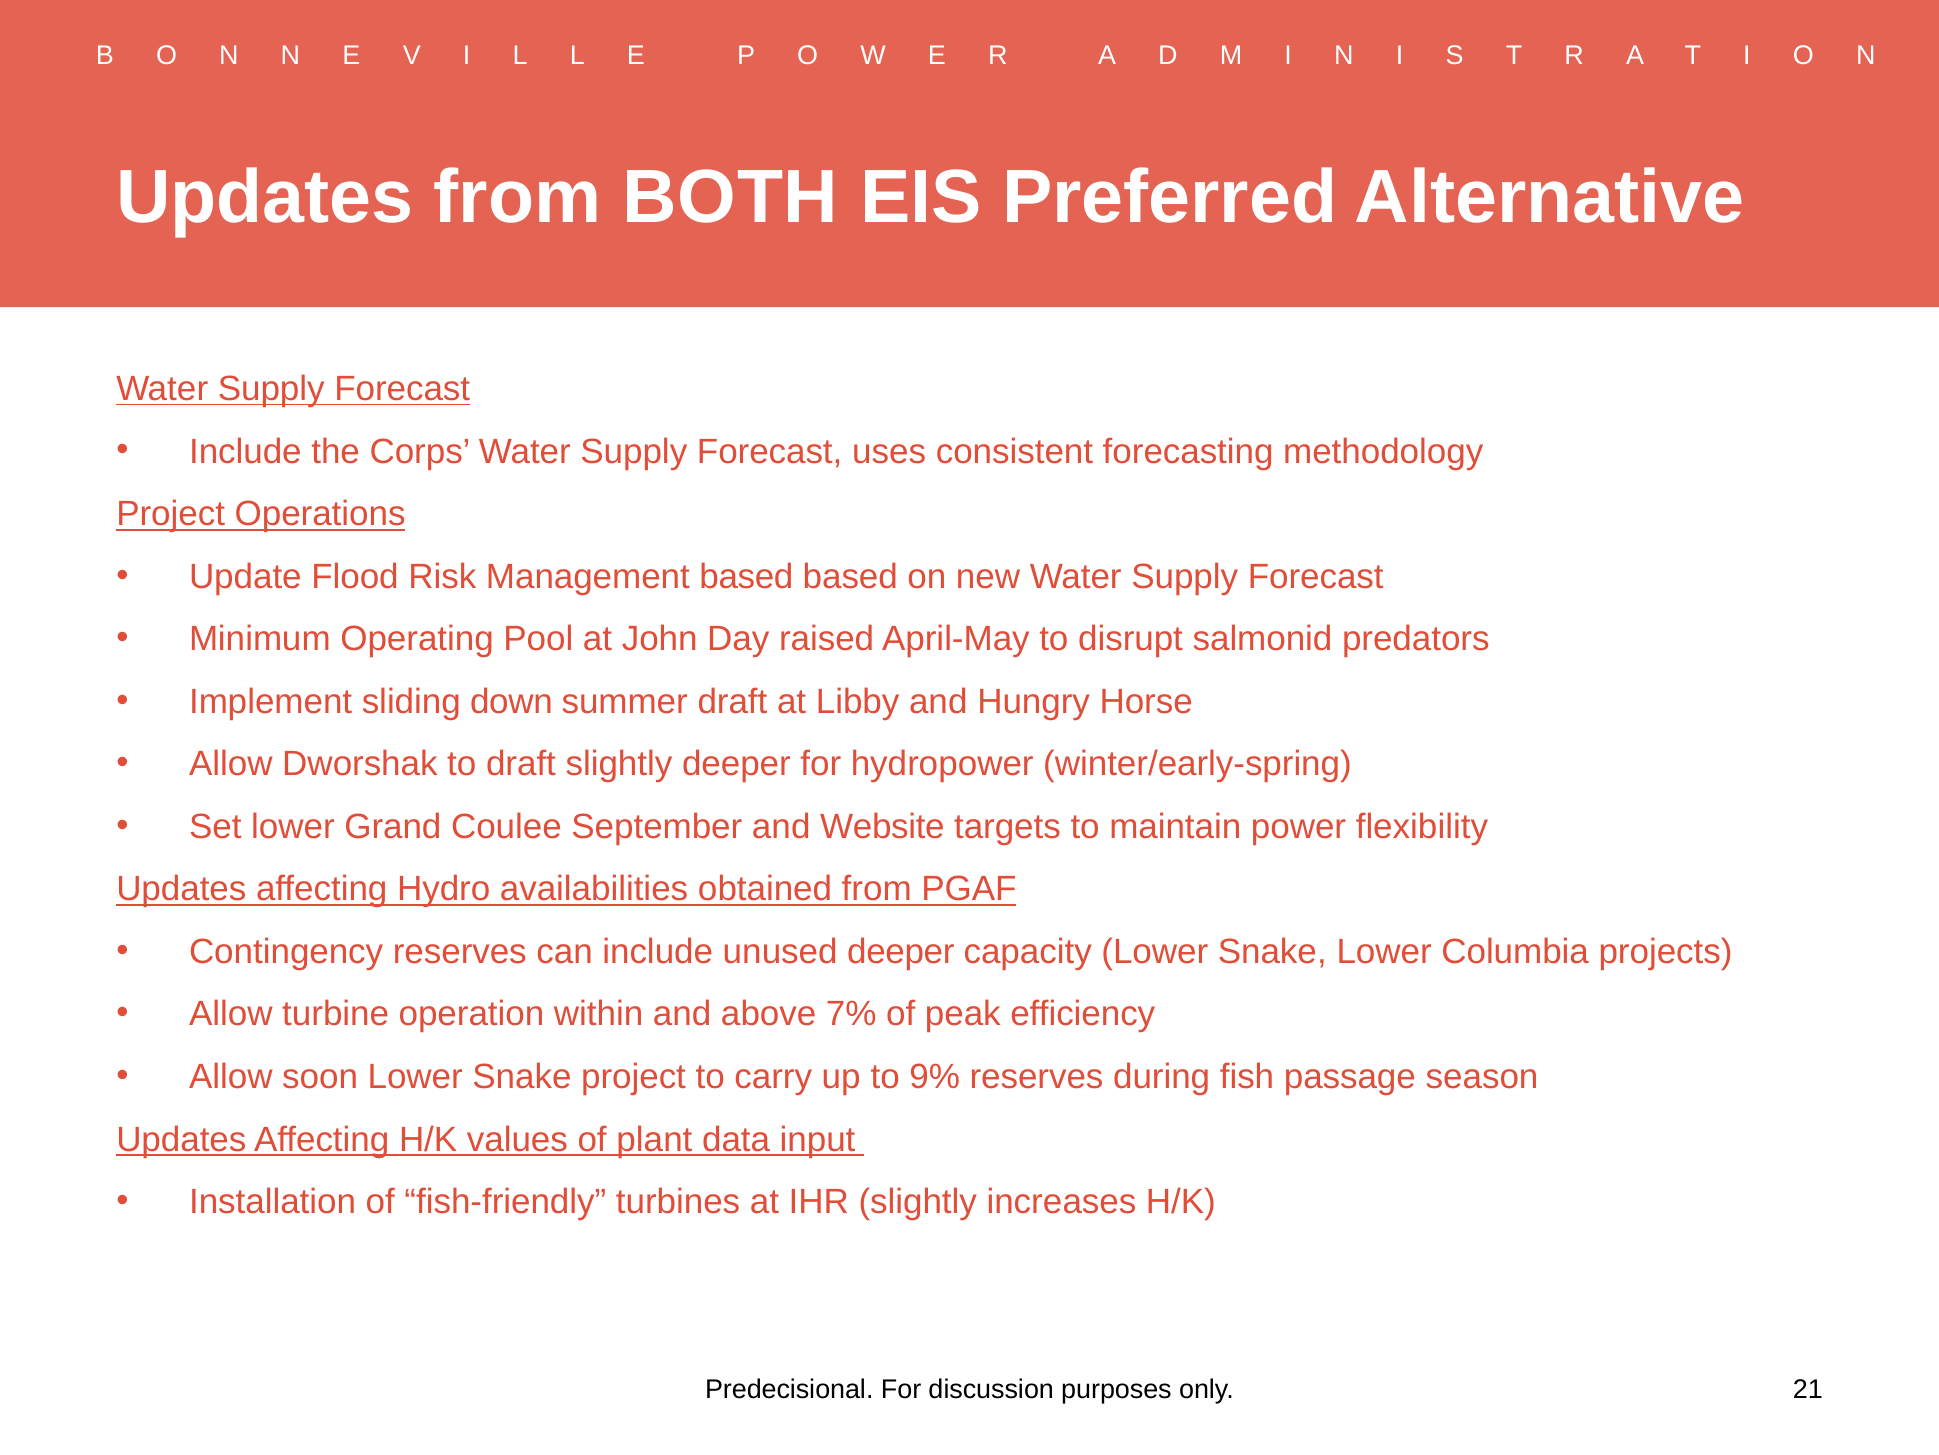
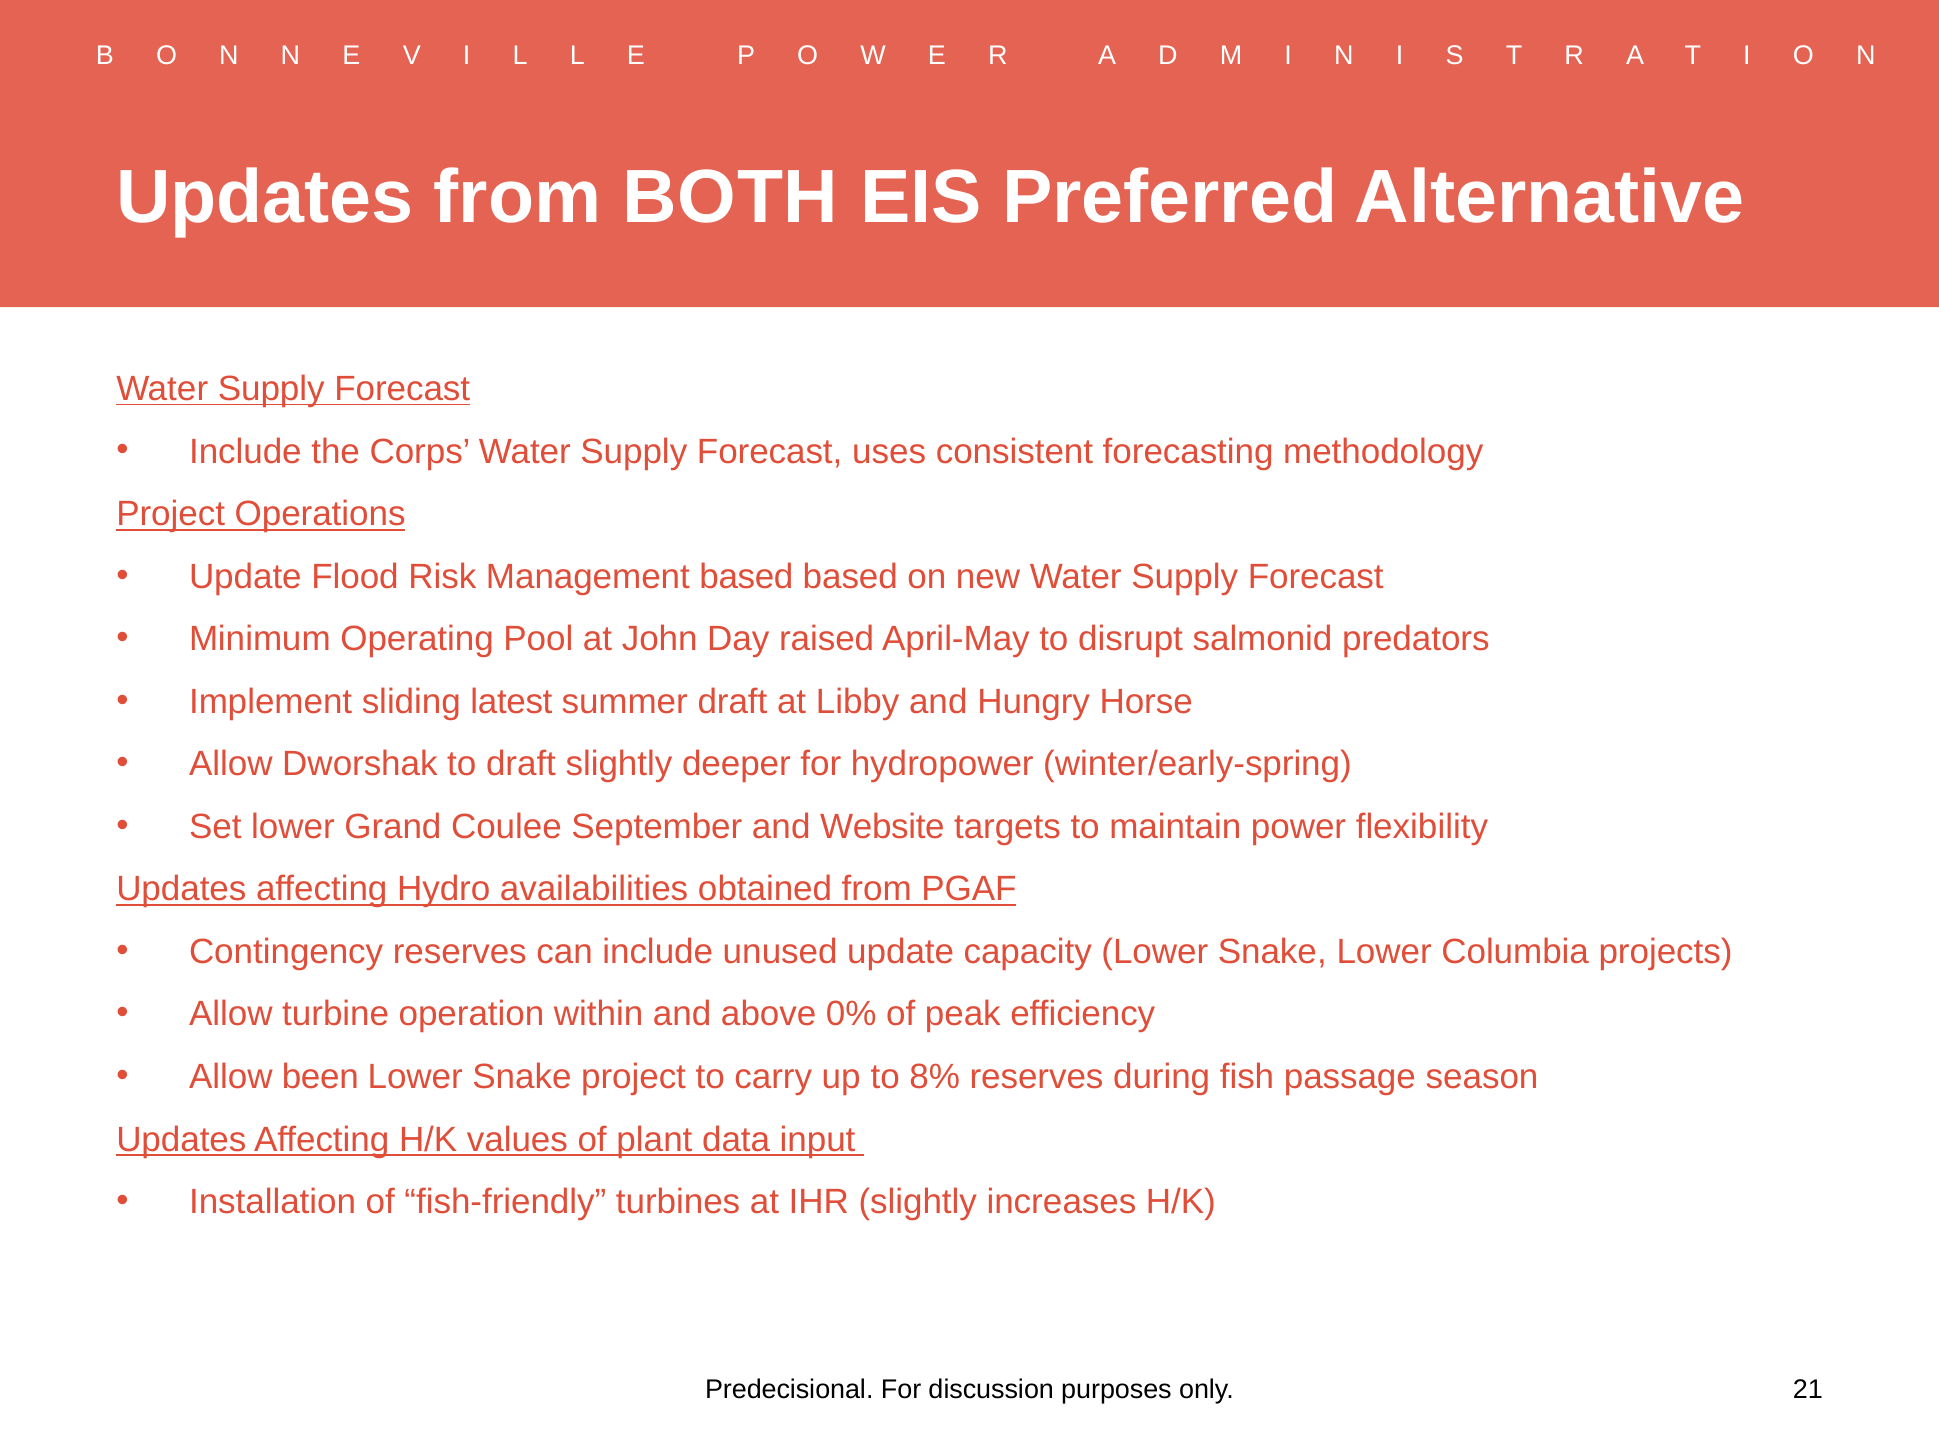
down: down -> latest (511, 701)
unused deeper: deeper -> update (901, 951)
7%: 7% -> 0% (851, 1014)
soon: soon -> been (320, 1076)
9%: 9% -> 8% (935, 1076)
